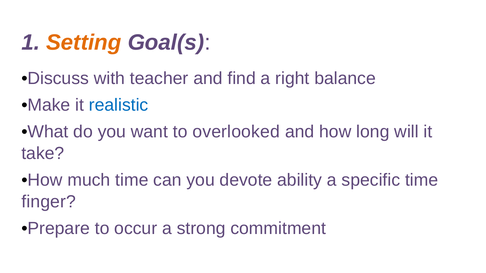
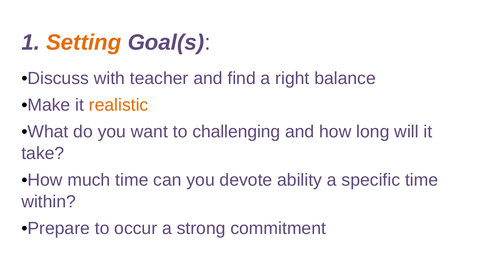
realistic colour: blue -> orange (119, 105)
overlooked: overlooked -> challenging (236, 132)
finger: finger -> within (49, 202)
